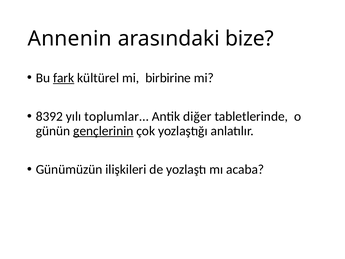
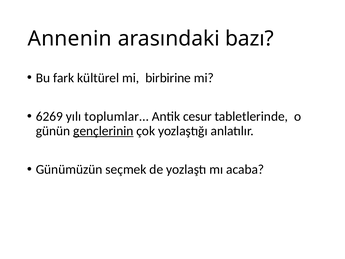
bize: bize -> bazı (249, 39)
fark underline: present -> none (64, 78)
8392: 8392 -> 6269 (49, 116)
diğer: diğer -> cesur (197, 116)
ilişkileri: ilişkileri -> seçmek (126, 169)
